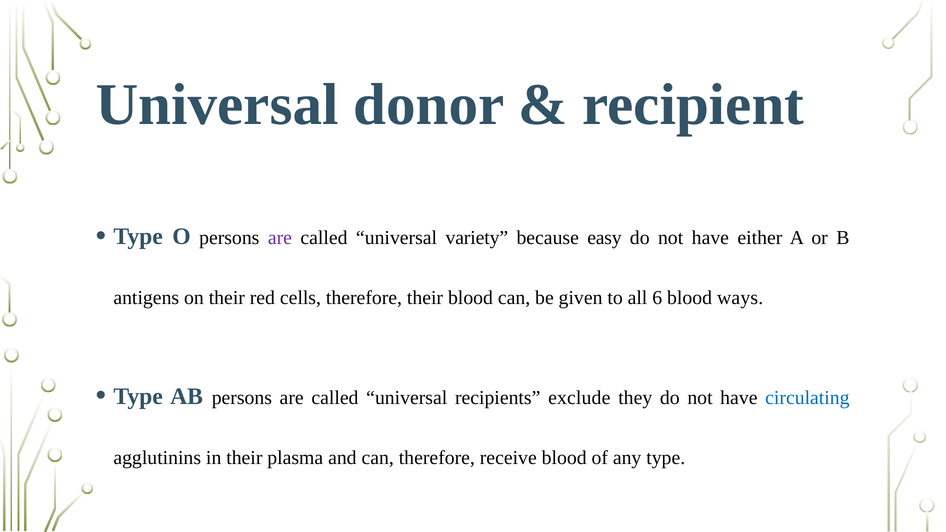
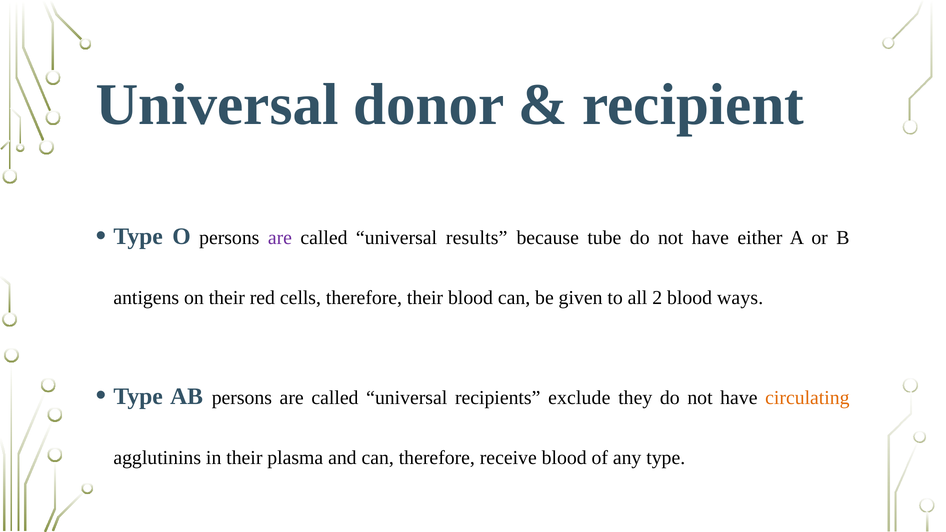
variety: variety -> results (477, 238)
easy: easy -> tube (604, 238)
6: 6 -> 2 (657, 298)
circulating colour: blue -> orange (807, 398)
